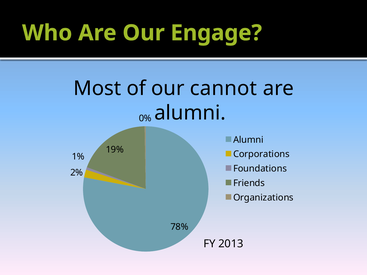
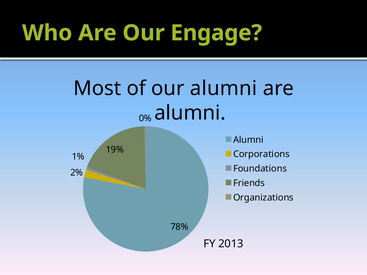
our cannot: cannot -> alumni (224, 89)
